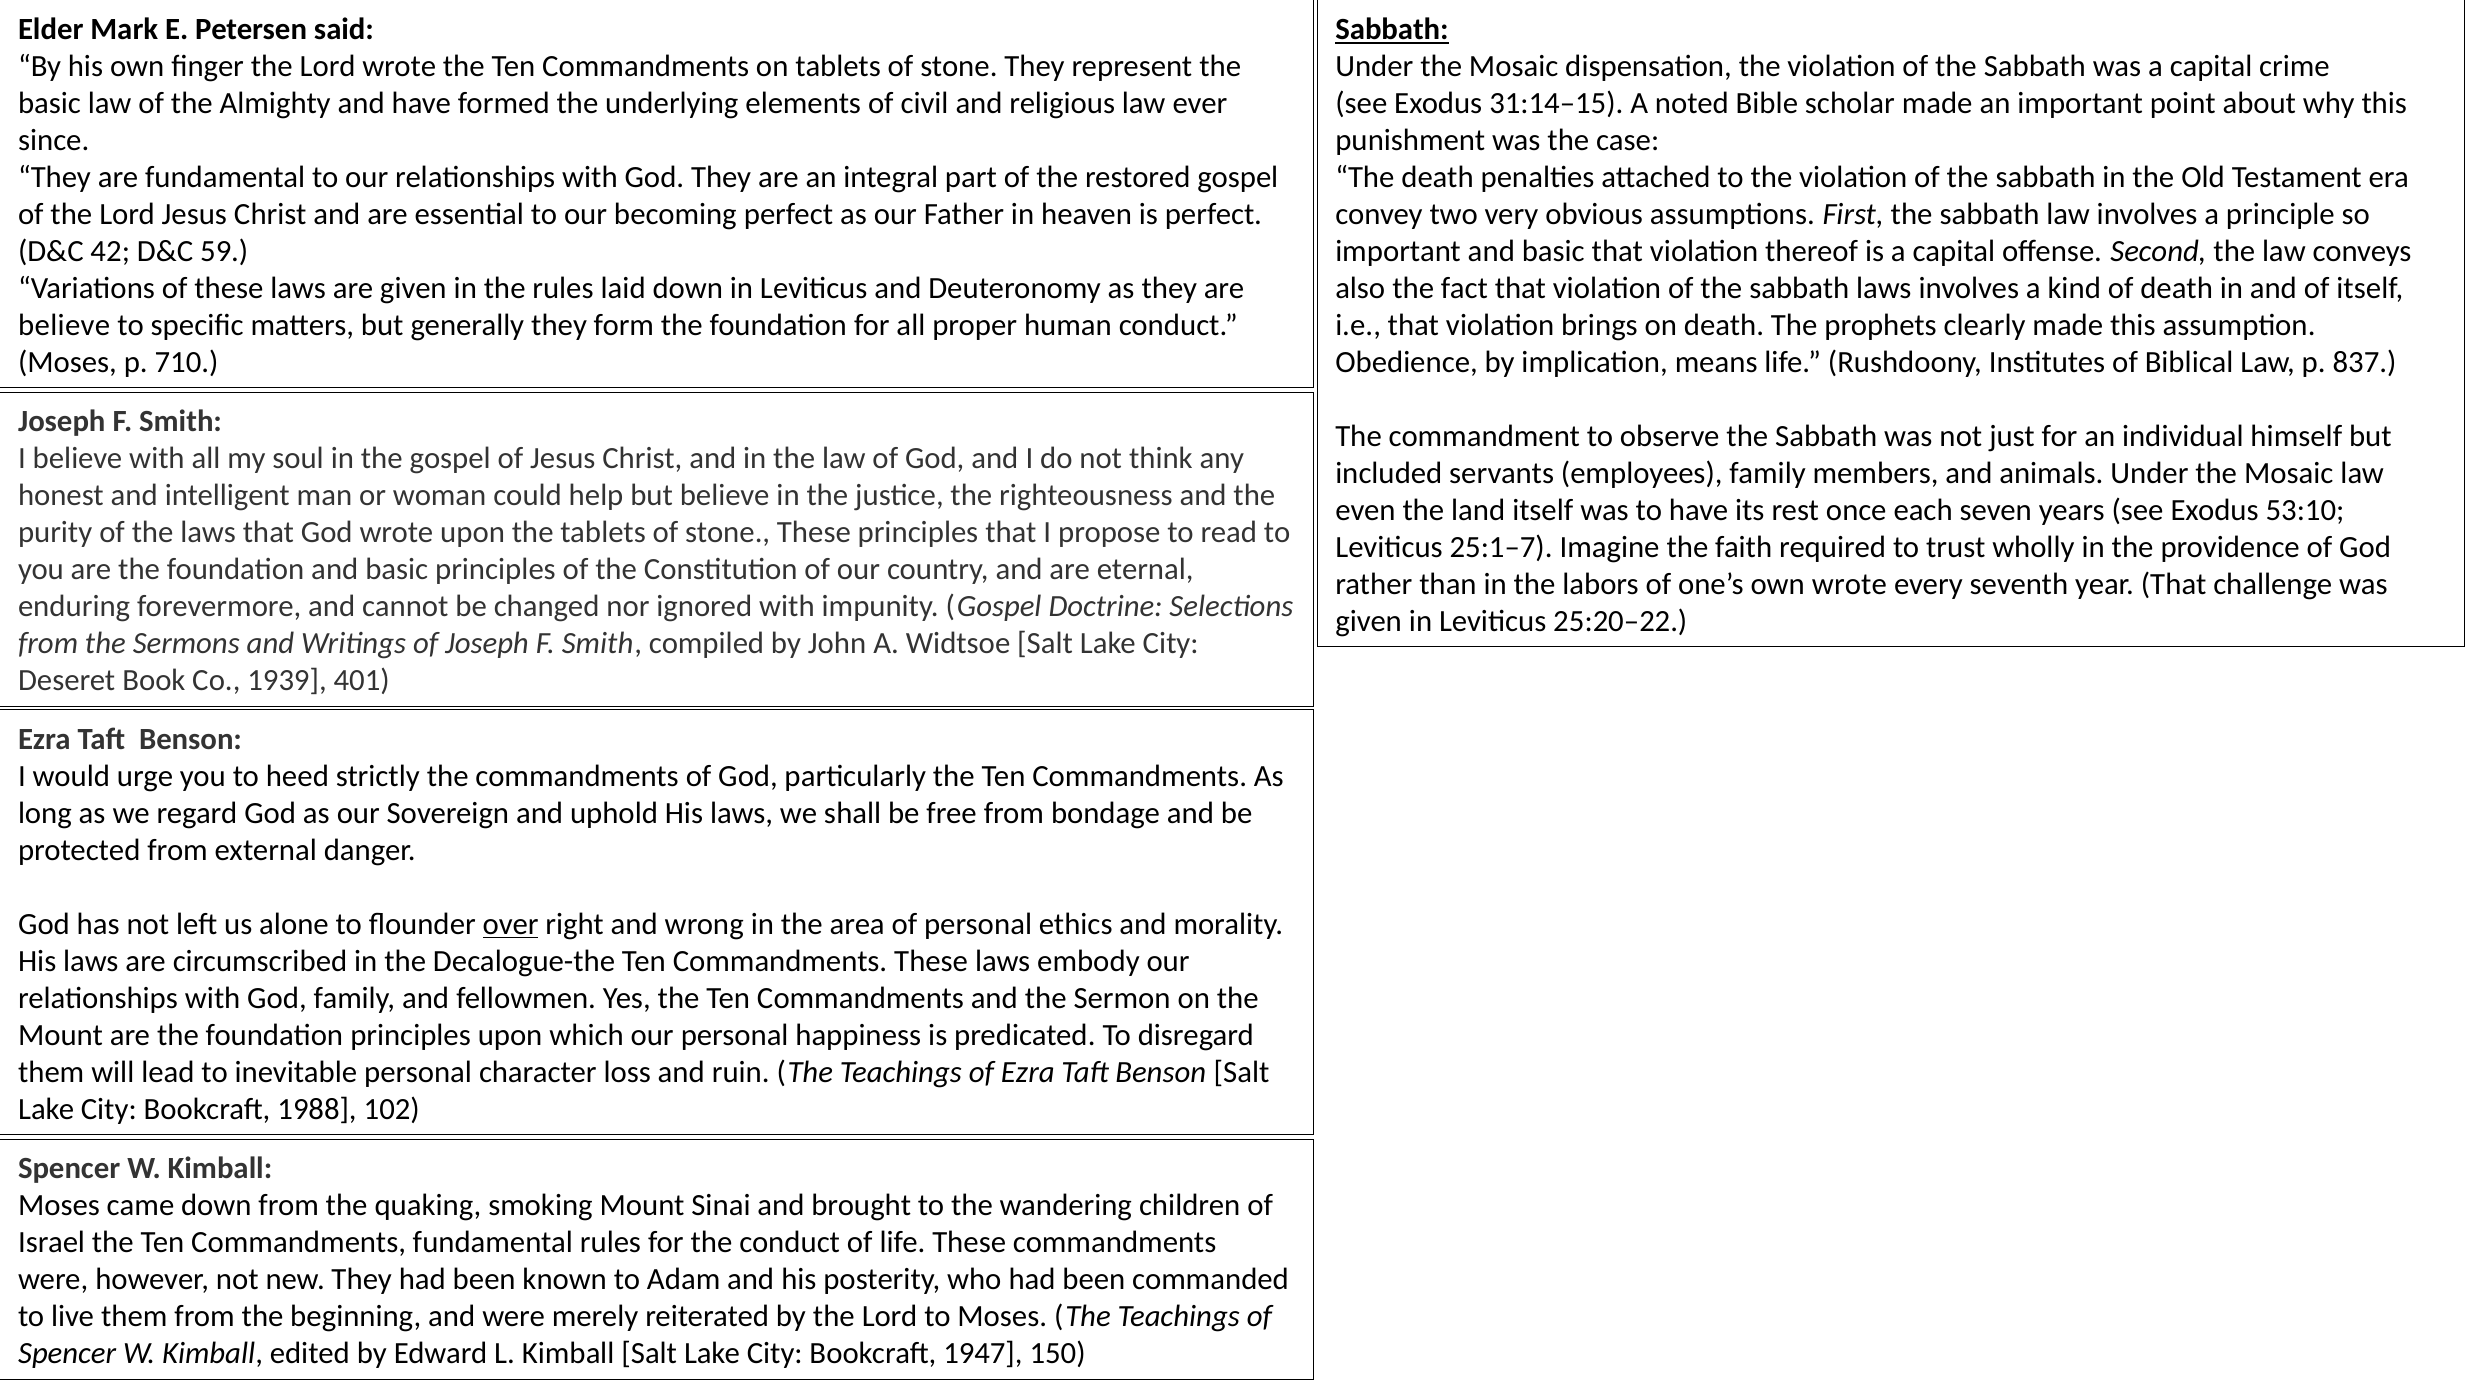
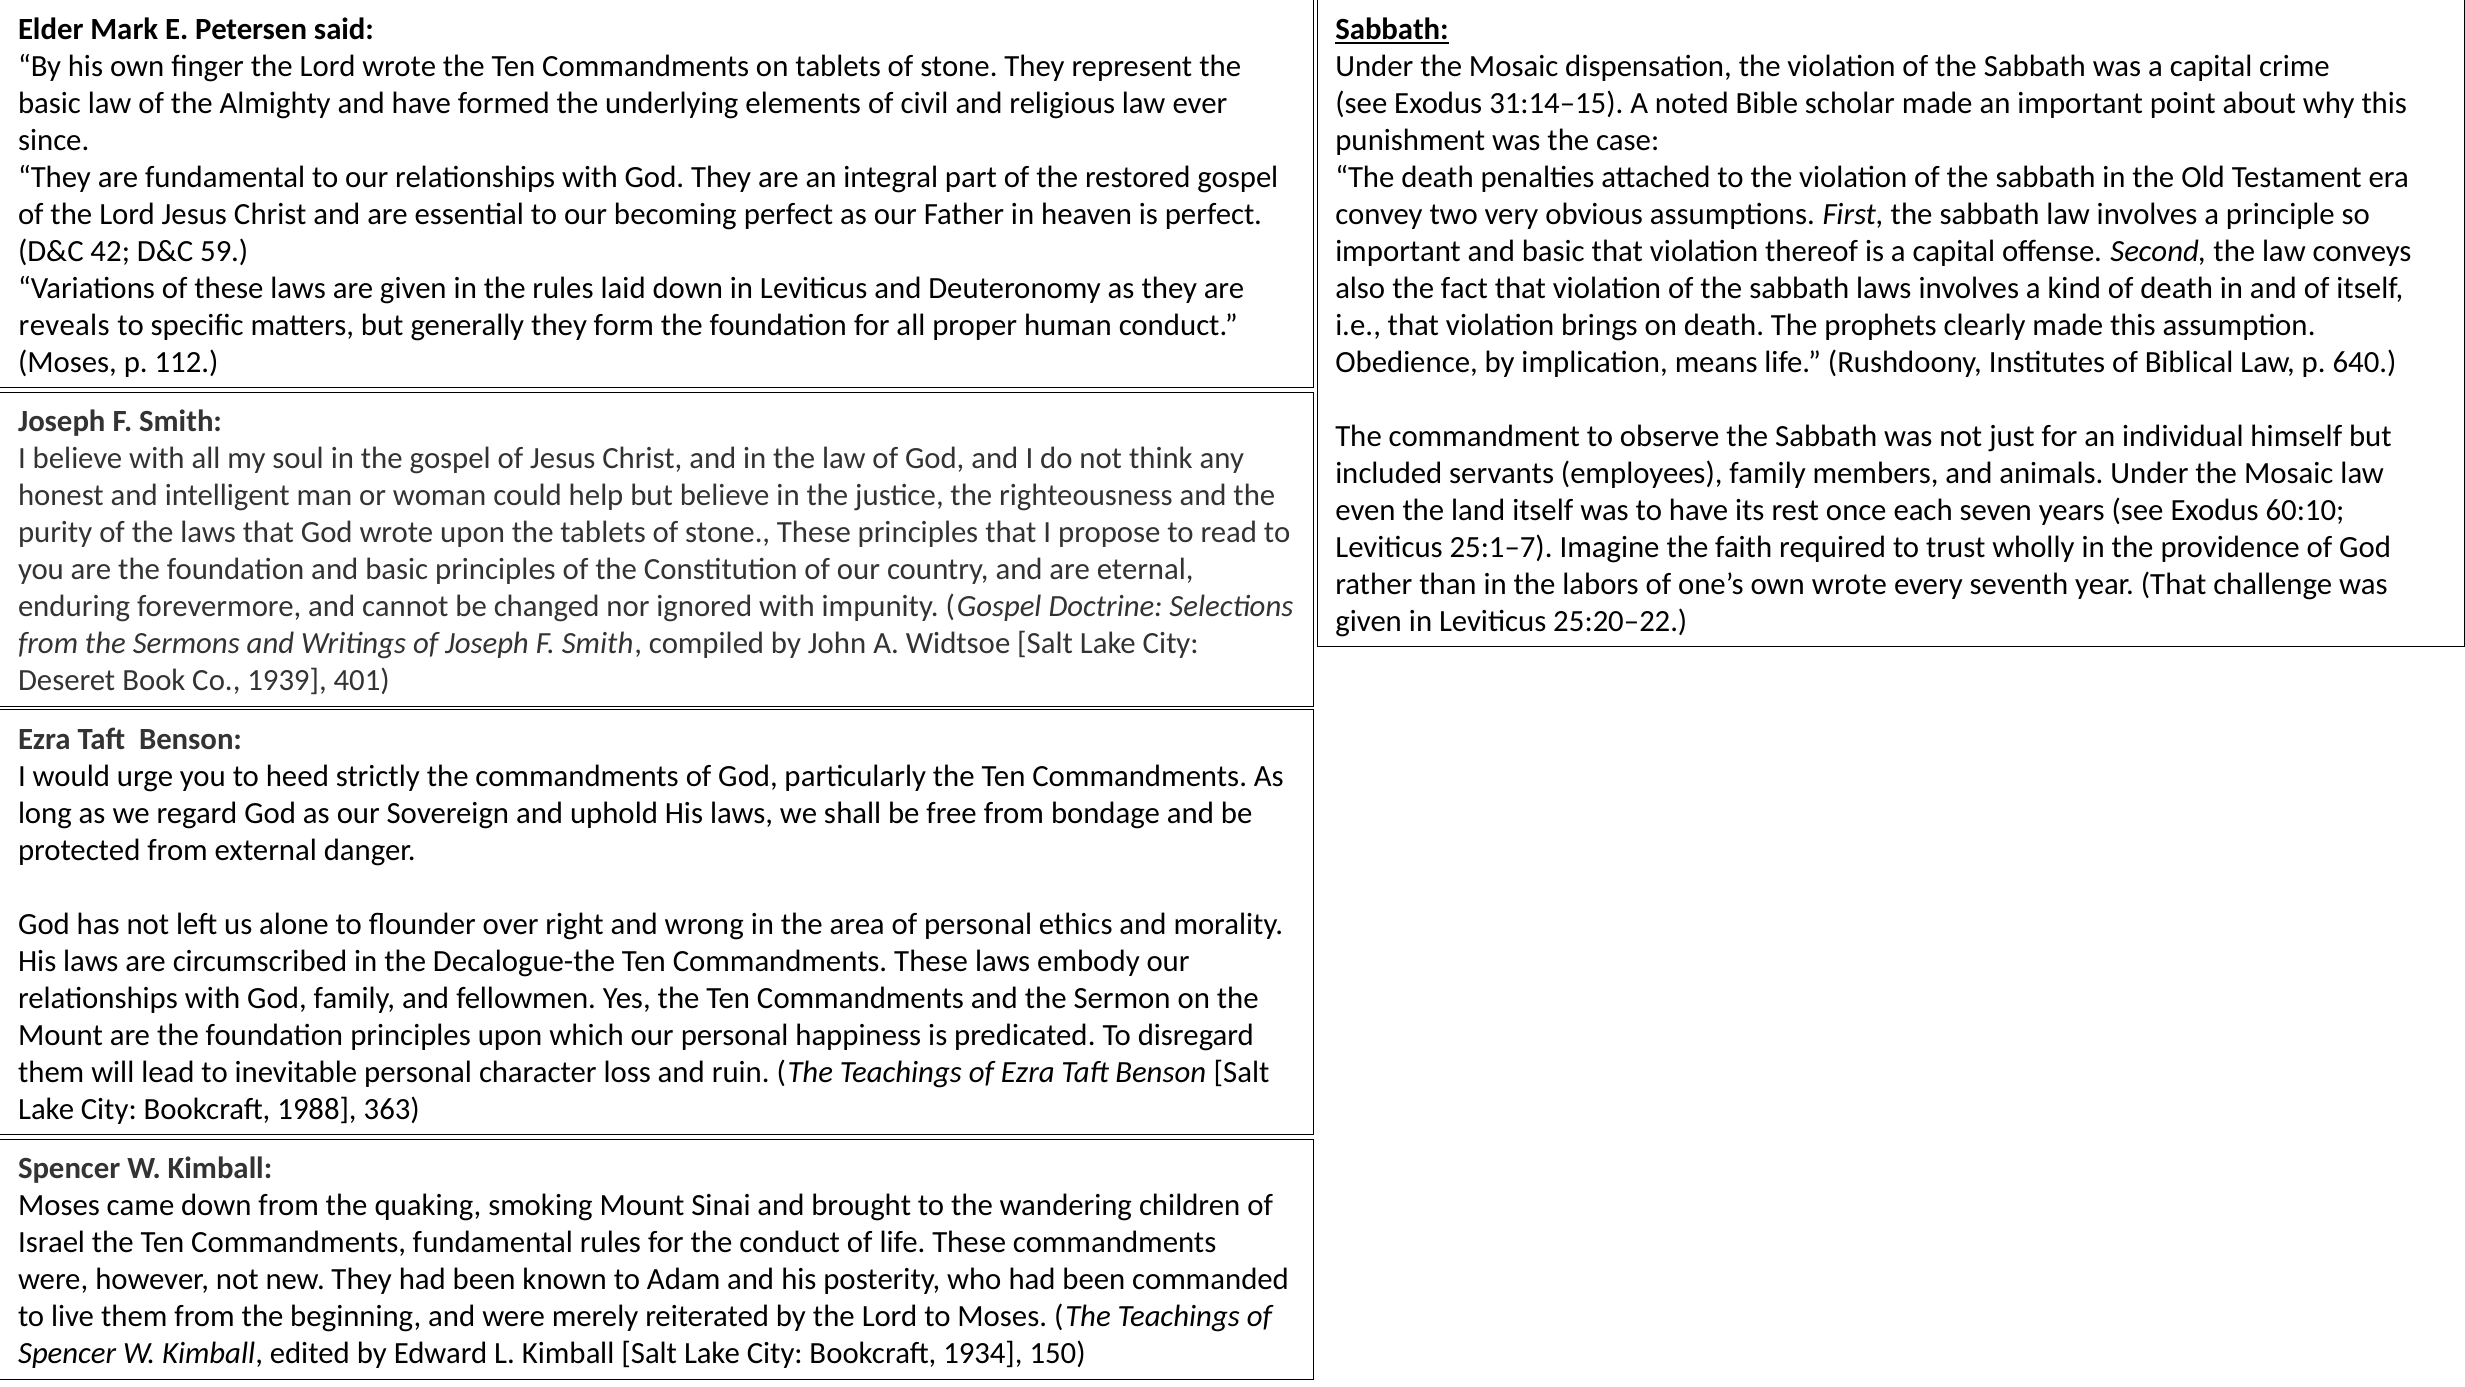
believe: believe -> reveals (64, 325)
710: 710 -> 112 (187, 362)
837: 837 -> 640 (2365, 362)
53:10: 53:10 -> 60:10 (2305, 510)
over underline: present -> none (511, 924)
102: 102 -> 363 (392, 1109)
1947: 1947 -> 1934 (983, 1353)
